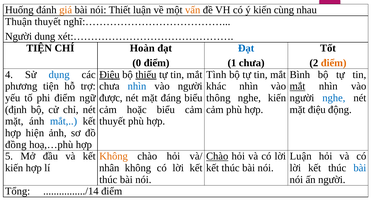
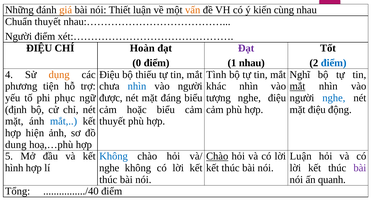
Huống: Huống -> Những (19, 10)
Thuận: Thuận -> Chuẩn (19, 22)
nghĩ:…………………………………: nghĩ:………………………………… -> nhau:………………………………… (147, 22)
Người dung: dung -> điểm (45, 36)
TIỆN: TIỆN -> ĐIỆU (39, 48)
Đạt colour: blue -> purple (246, 48)
1 chưa: chưa -> nhau (252, 63)
điểm colour: orange -> blue (334, 63)
dụng colour: blue -> orange (59, 75)
Điệu underline: present -> none (109, 75)
thiếu underline: present -> none (146, 75)
Bình: Bình -> Nghĩ (300, 75)
phi điểm: điểm -> phục (65, 98)
thông: thông -> tượng (218, 98)
nghe kiến: kiến -> điệu (277, 98)
đồng: đồng -> dung (16, 144)
Không colour: orange -> blue (114, 156)
kiến: kiến -> hình (14, 168)
nhân: nhân -> nghe (109, 168)
bài colour: blue -> purple (360, 168)
ấn người: người -> quanh (332, 179)
................/14: ................/14 -> ................/40 (71, 191)
